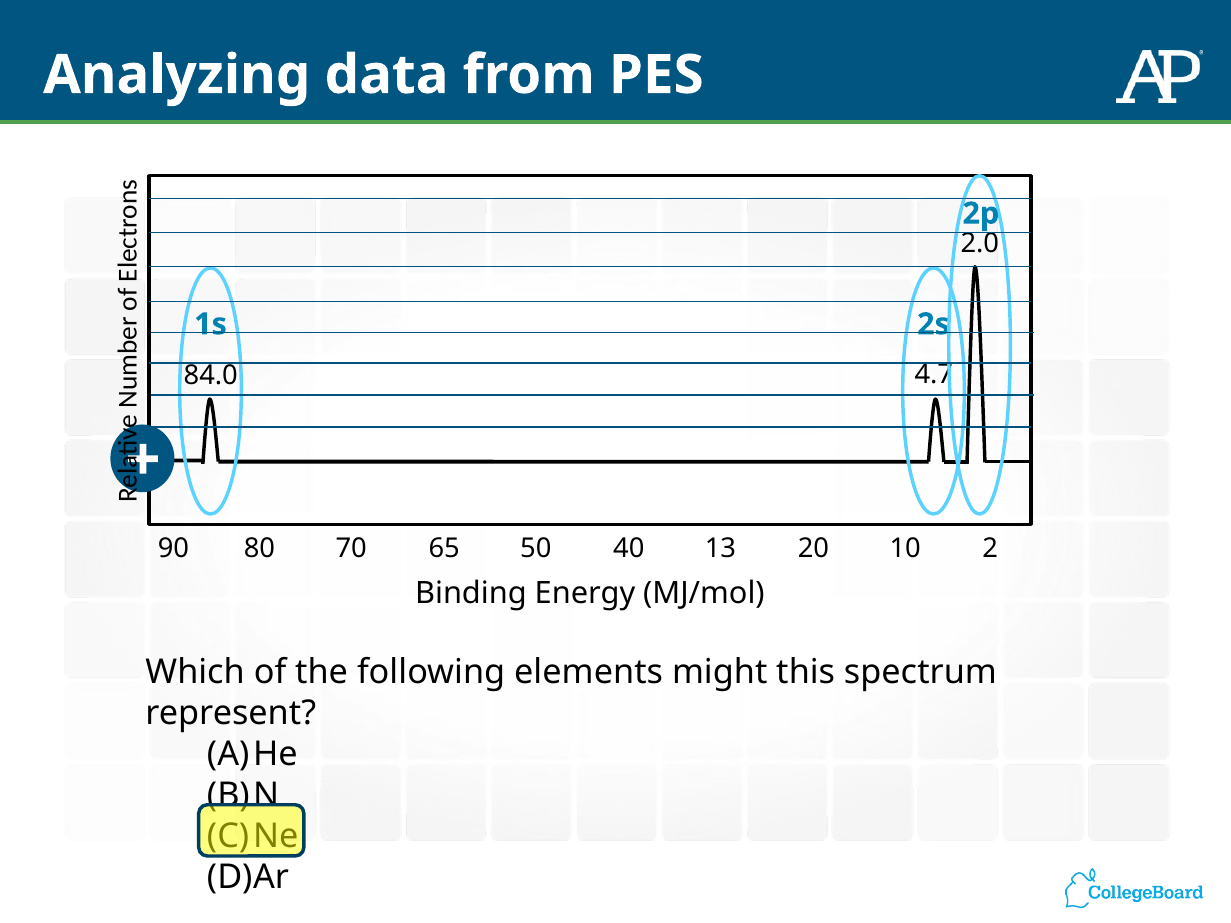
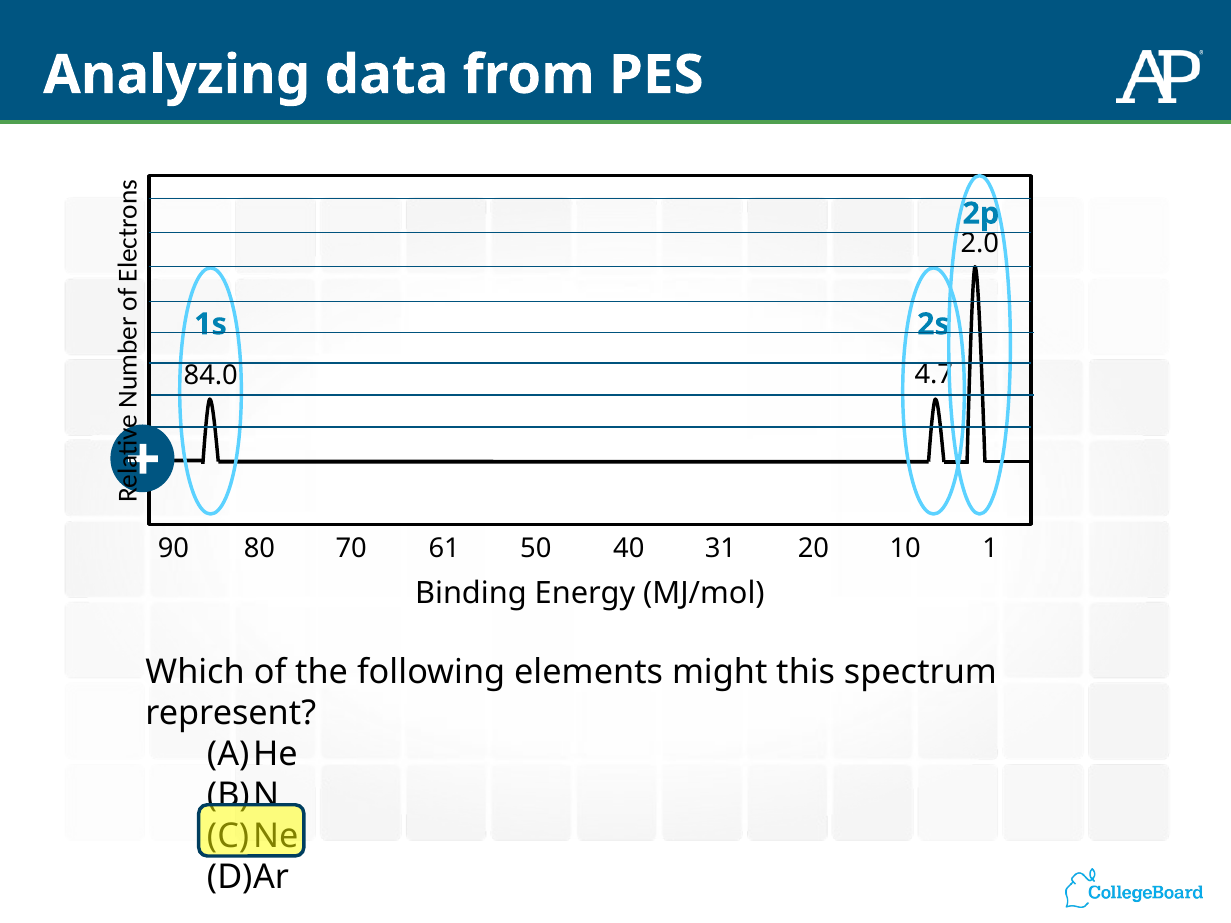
65: 65 -> 61 (444, 549)
13: 13 -> 31 (720, 549)
2: 2 -> 1 (990, 549)
